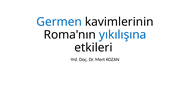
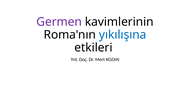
Germen colour: blue -> purple (59, 22)
